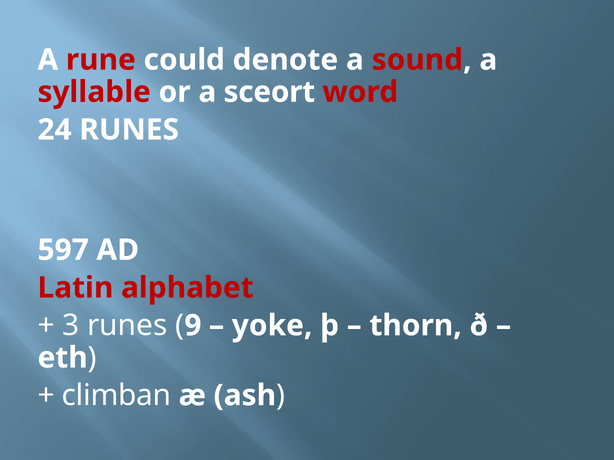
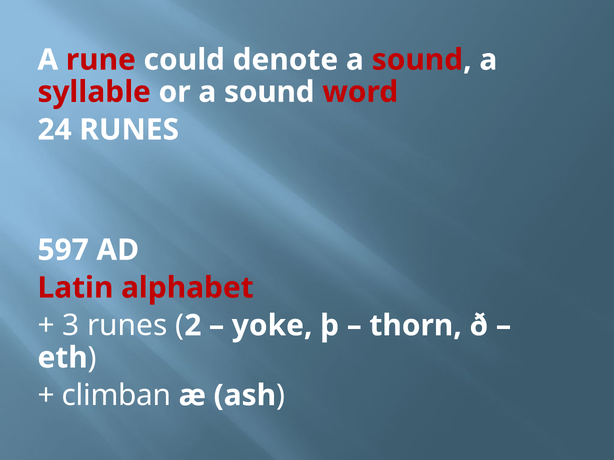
or a sceort: sceort -> sound (269, 92)
9: 9 -> 2 (193, 326)
